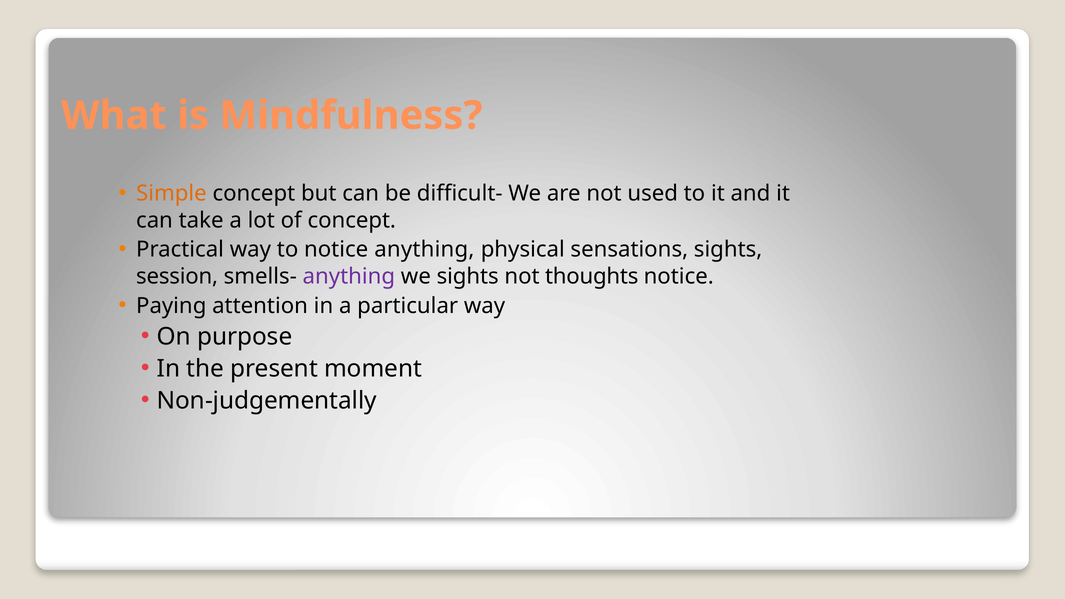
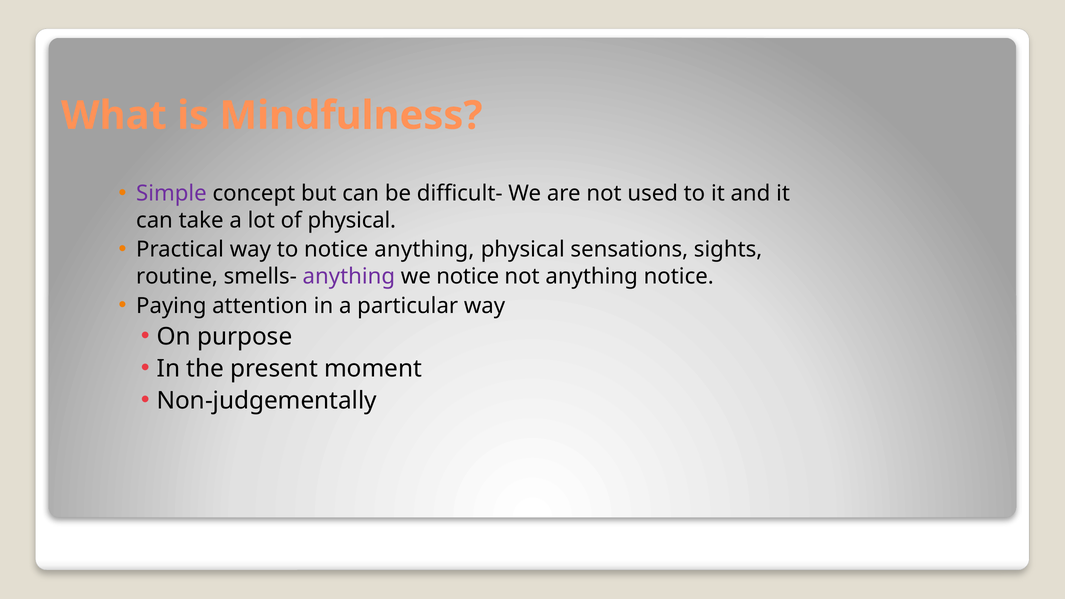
Simple colour: orange -> purple (171, 194)
of concept: concept -> physical (352, 220)
session: session -> routine (177, 276)
we sights: sights -> notice (468, 276)
not thoughts: thoughts -> anything (592, 276)
